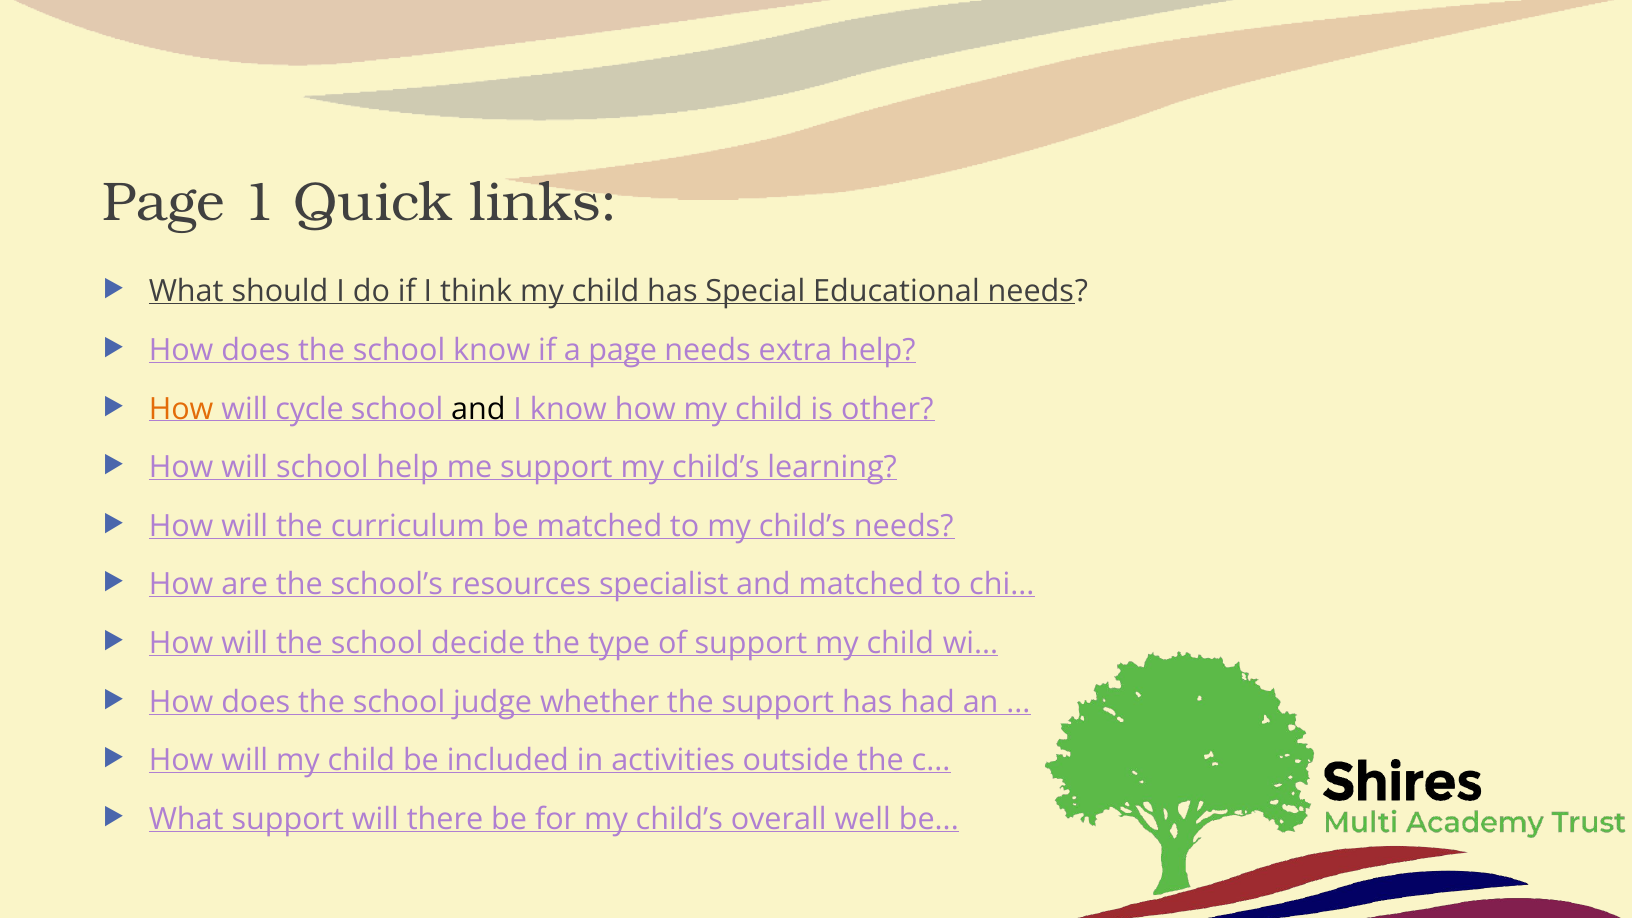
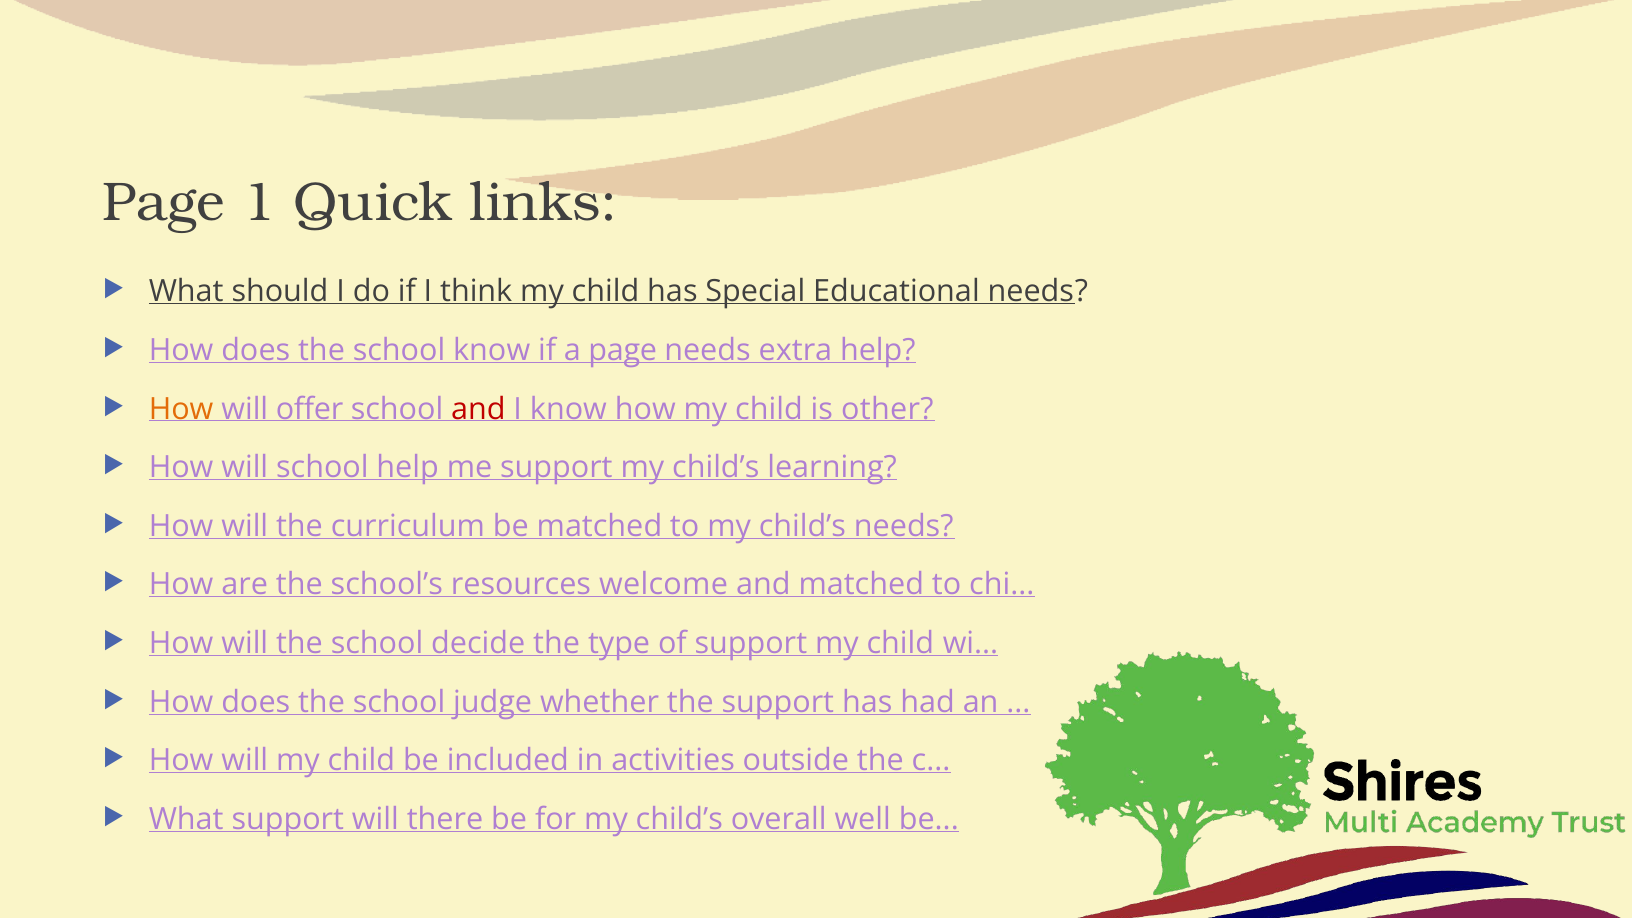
cycle: cycle -> offer (310, 409)
and colour: black -> red (478, 409)
specialist: specialist -> welcome (664, 585)
